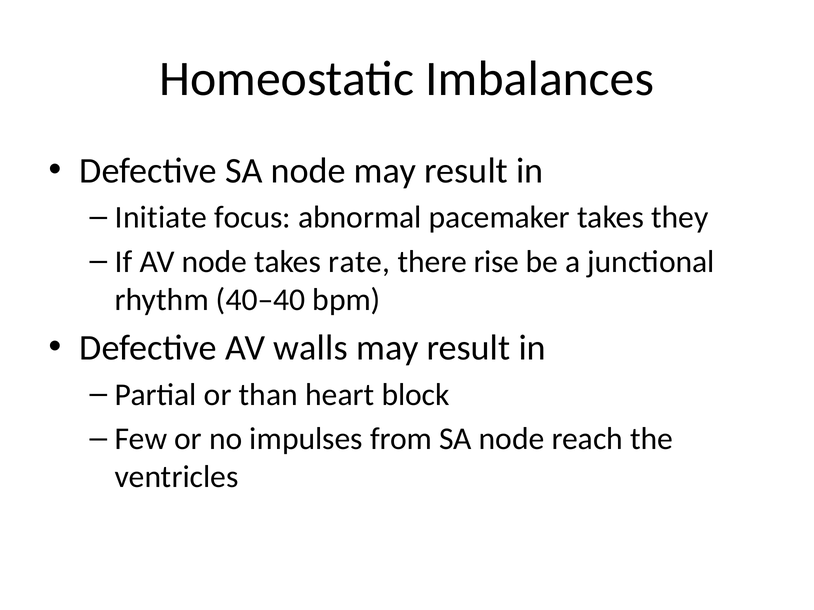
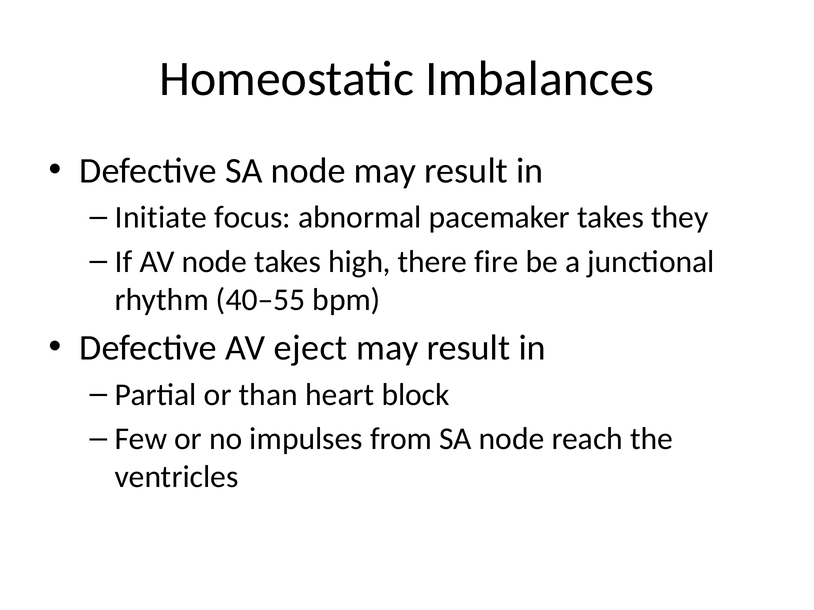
rate: rate -> high (360, 262)
rise: rise -> fire (496, 262)
40–40: 40–40 -> 40–55 (261, 300)
walls: walls -> eject (311, 348)
